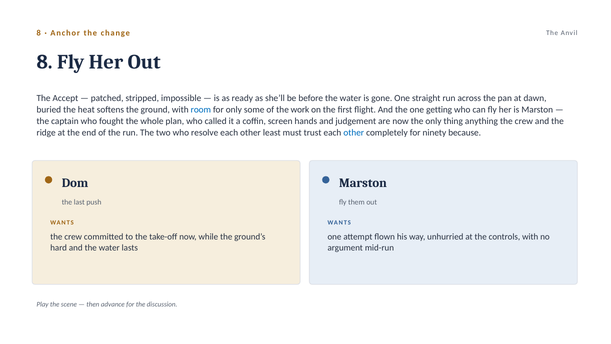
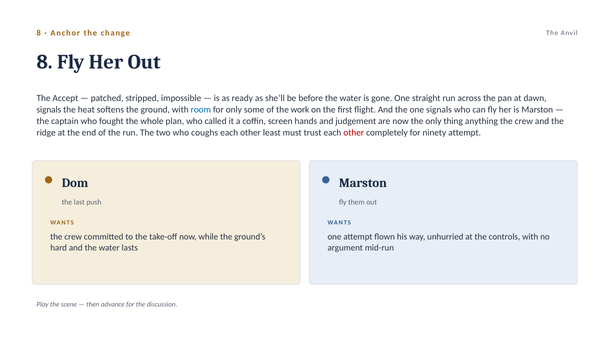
buried: buried -> signals (49, 110)
one getting: getting -> signals (439, 110)
resolve: resolve -> coughs (205, 132)
other colour: blue -> red (354, 132)
ninety because: because -> attempt (465, 132)
